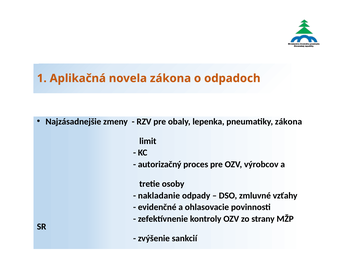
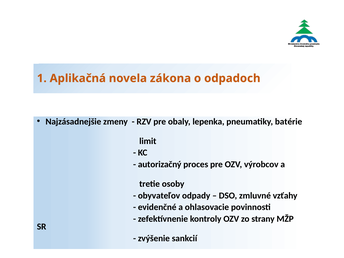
pneumatiky zákona: zákona -> batérie (289, 122)
nakladanie: nakladanie -> obyvateľov (159, 196)
